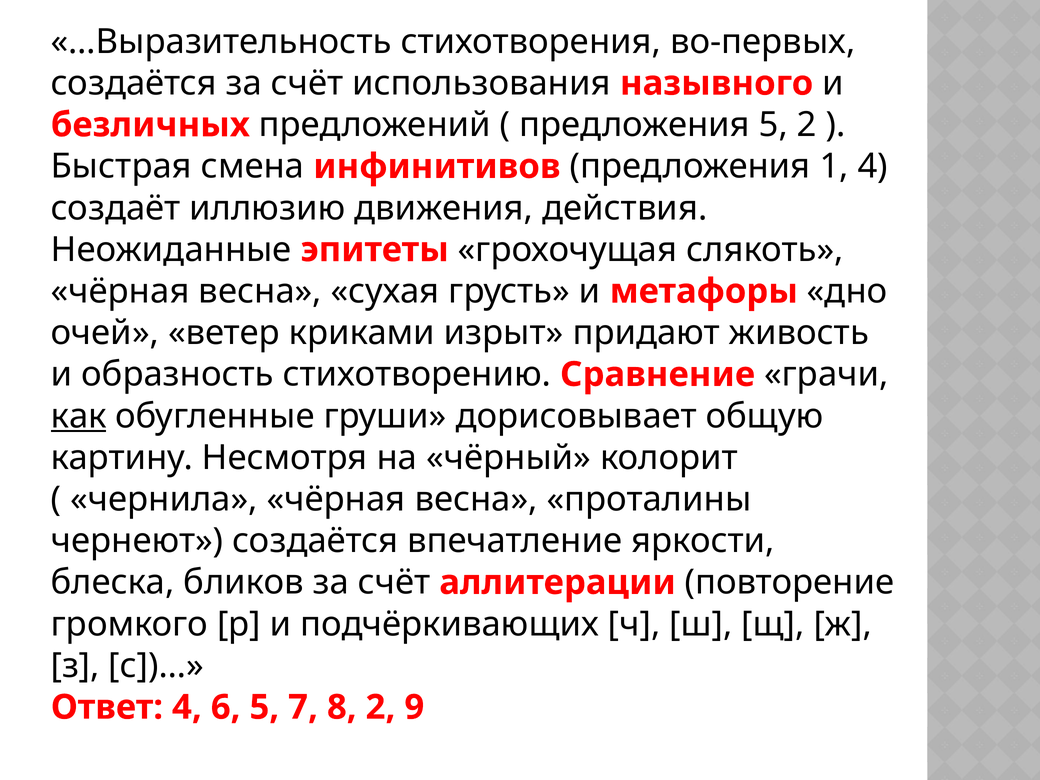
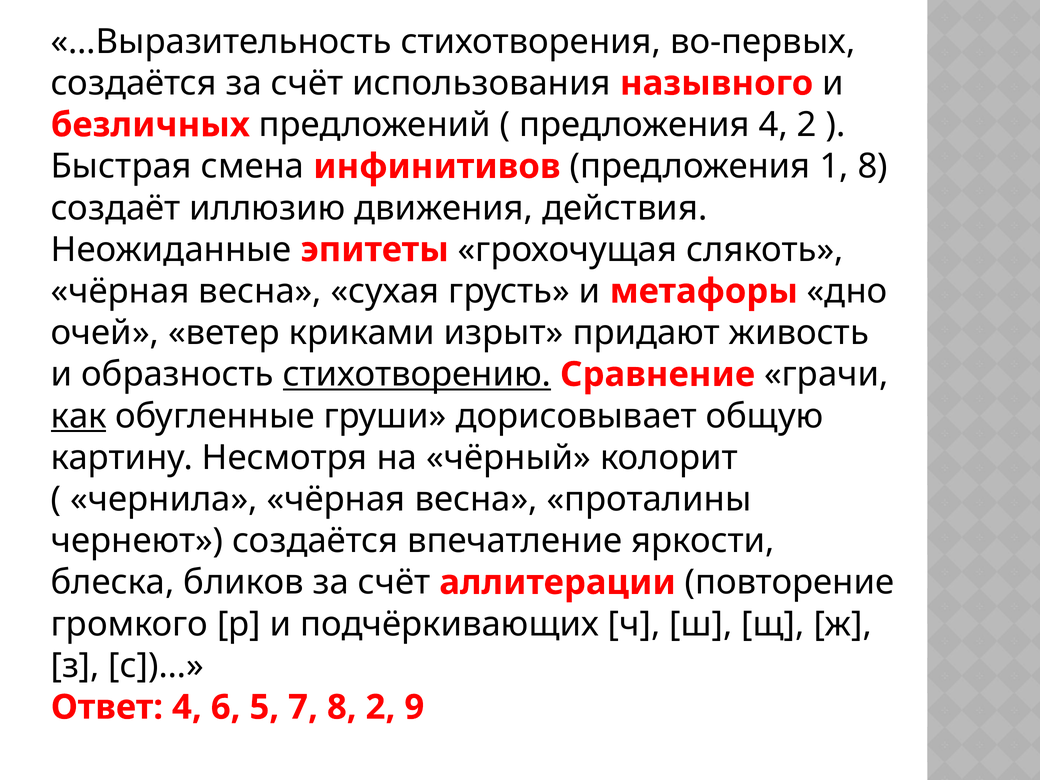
предложения 5: 5 -> 4 (773, 125)
1 4: 4 -> 8 (873, 167)
стихотворению underline: none -> present (417, 375)
